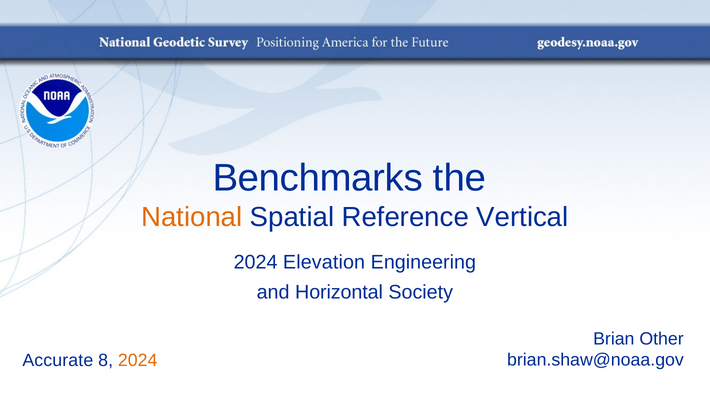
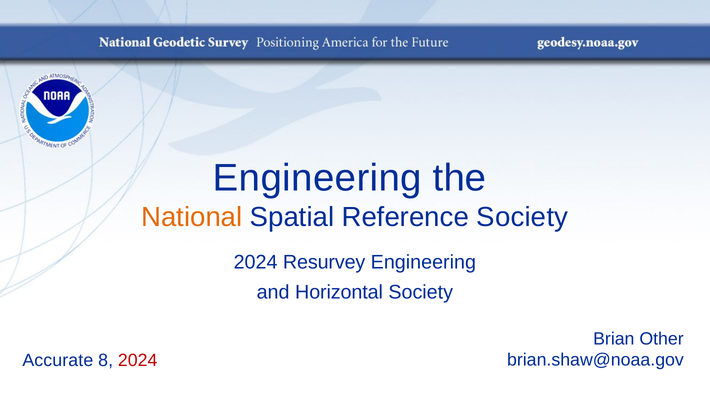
Benchmarks: Benchmarks -> Engineering (317, 178)
Reference Vertical: Vertical -> Society (522, 217)
Elevation: Elevation -> Resurvey (324, 262)
2024 colour: orange -> red (138, 361)
